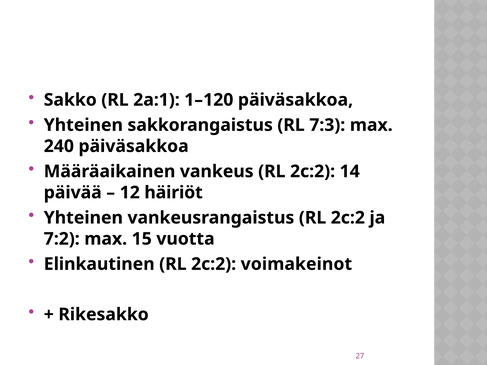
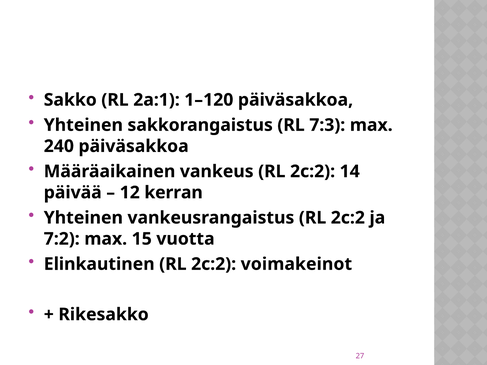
häiriöt: häiriöt -> kerran (174, 193)
